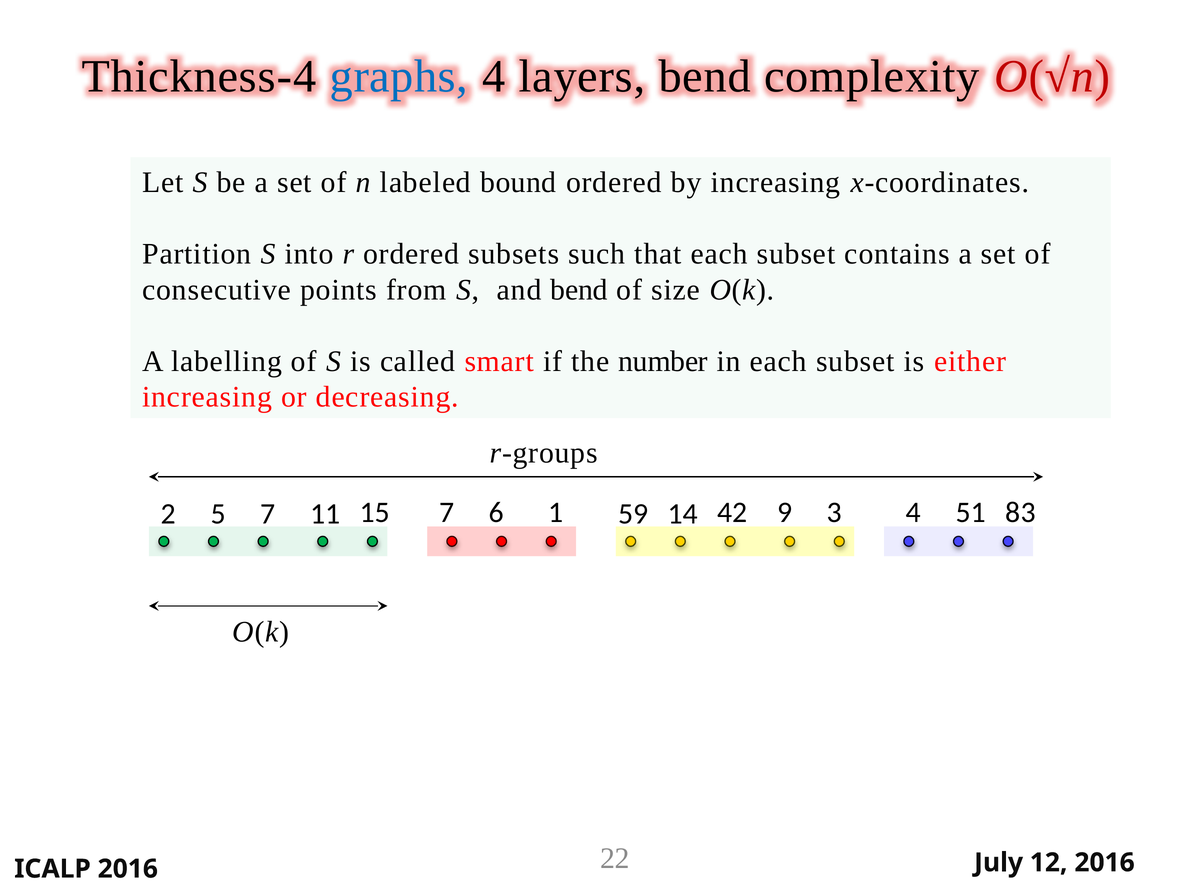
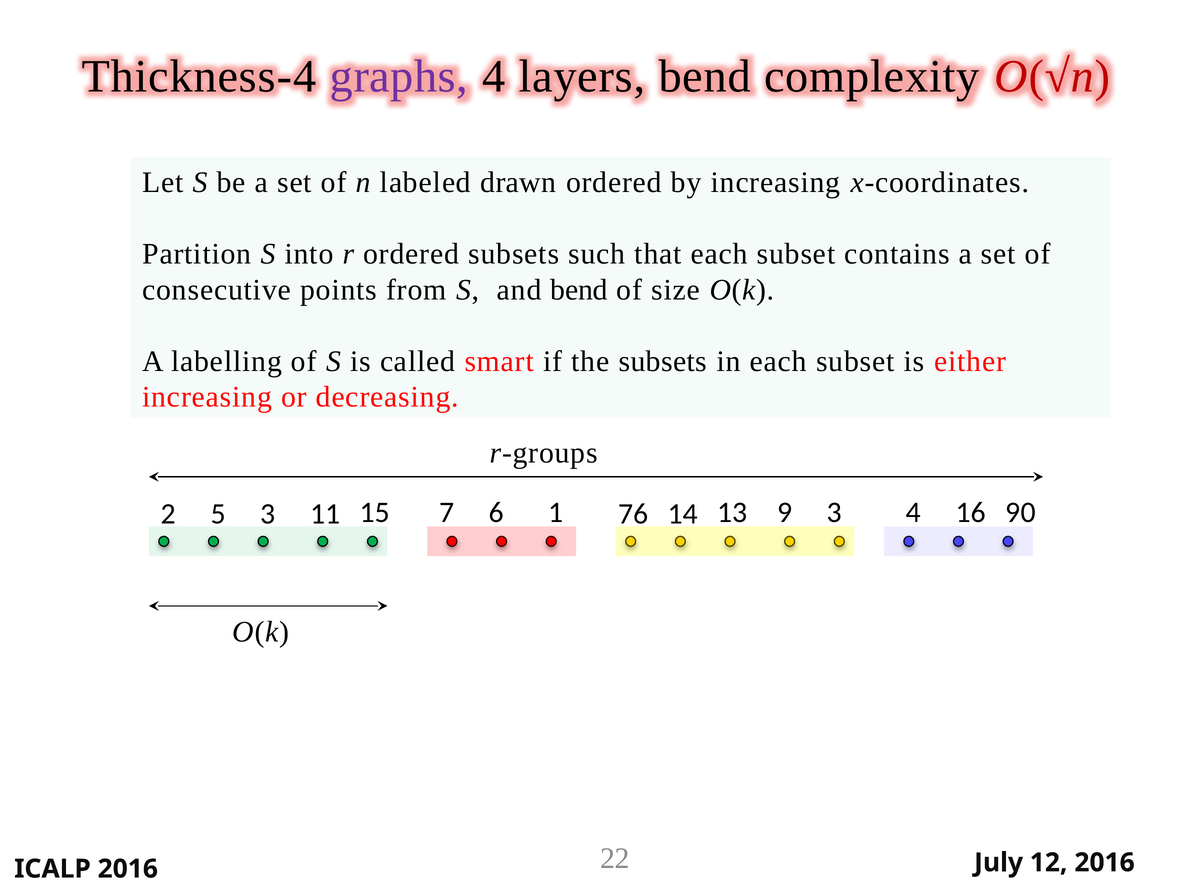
graphs colour: blue -> purple (399, 77)
bound: bound -> drawn (518, 182)
the number: number -> subsets (663, 361)
59: 59 -> 76 (633, 514)
42: 42 -> 13 (732, 513)
51: 51 -> 16 (971, 513)
5 7: 7 -> 3 (268, 514)
83: 83 -> 90 (1021, 513)
